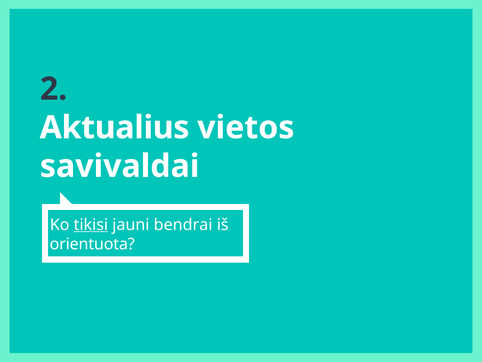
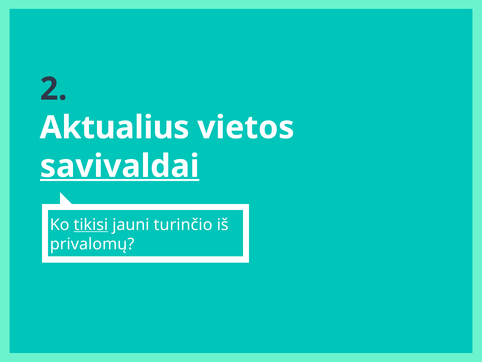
savivaldai underline: none -> present (120, 166)
bendrai: bendrai -> turinčio (183, 224)
orientuota: orientuota -> privalomų (92, 244)
